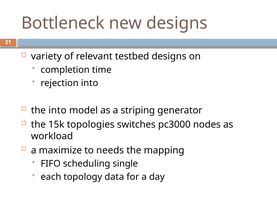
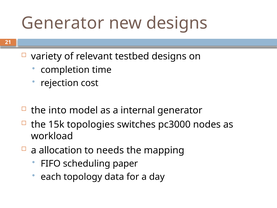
Bottleneck: Bottleneck -> Generator (63, 23)
rejection into: into -> cost (90, 83)
striping: striping -> internal (138, 110)
maximize: maximize -> allocation (60, 150)
single: single -> paper (125, 164)
